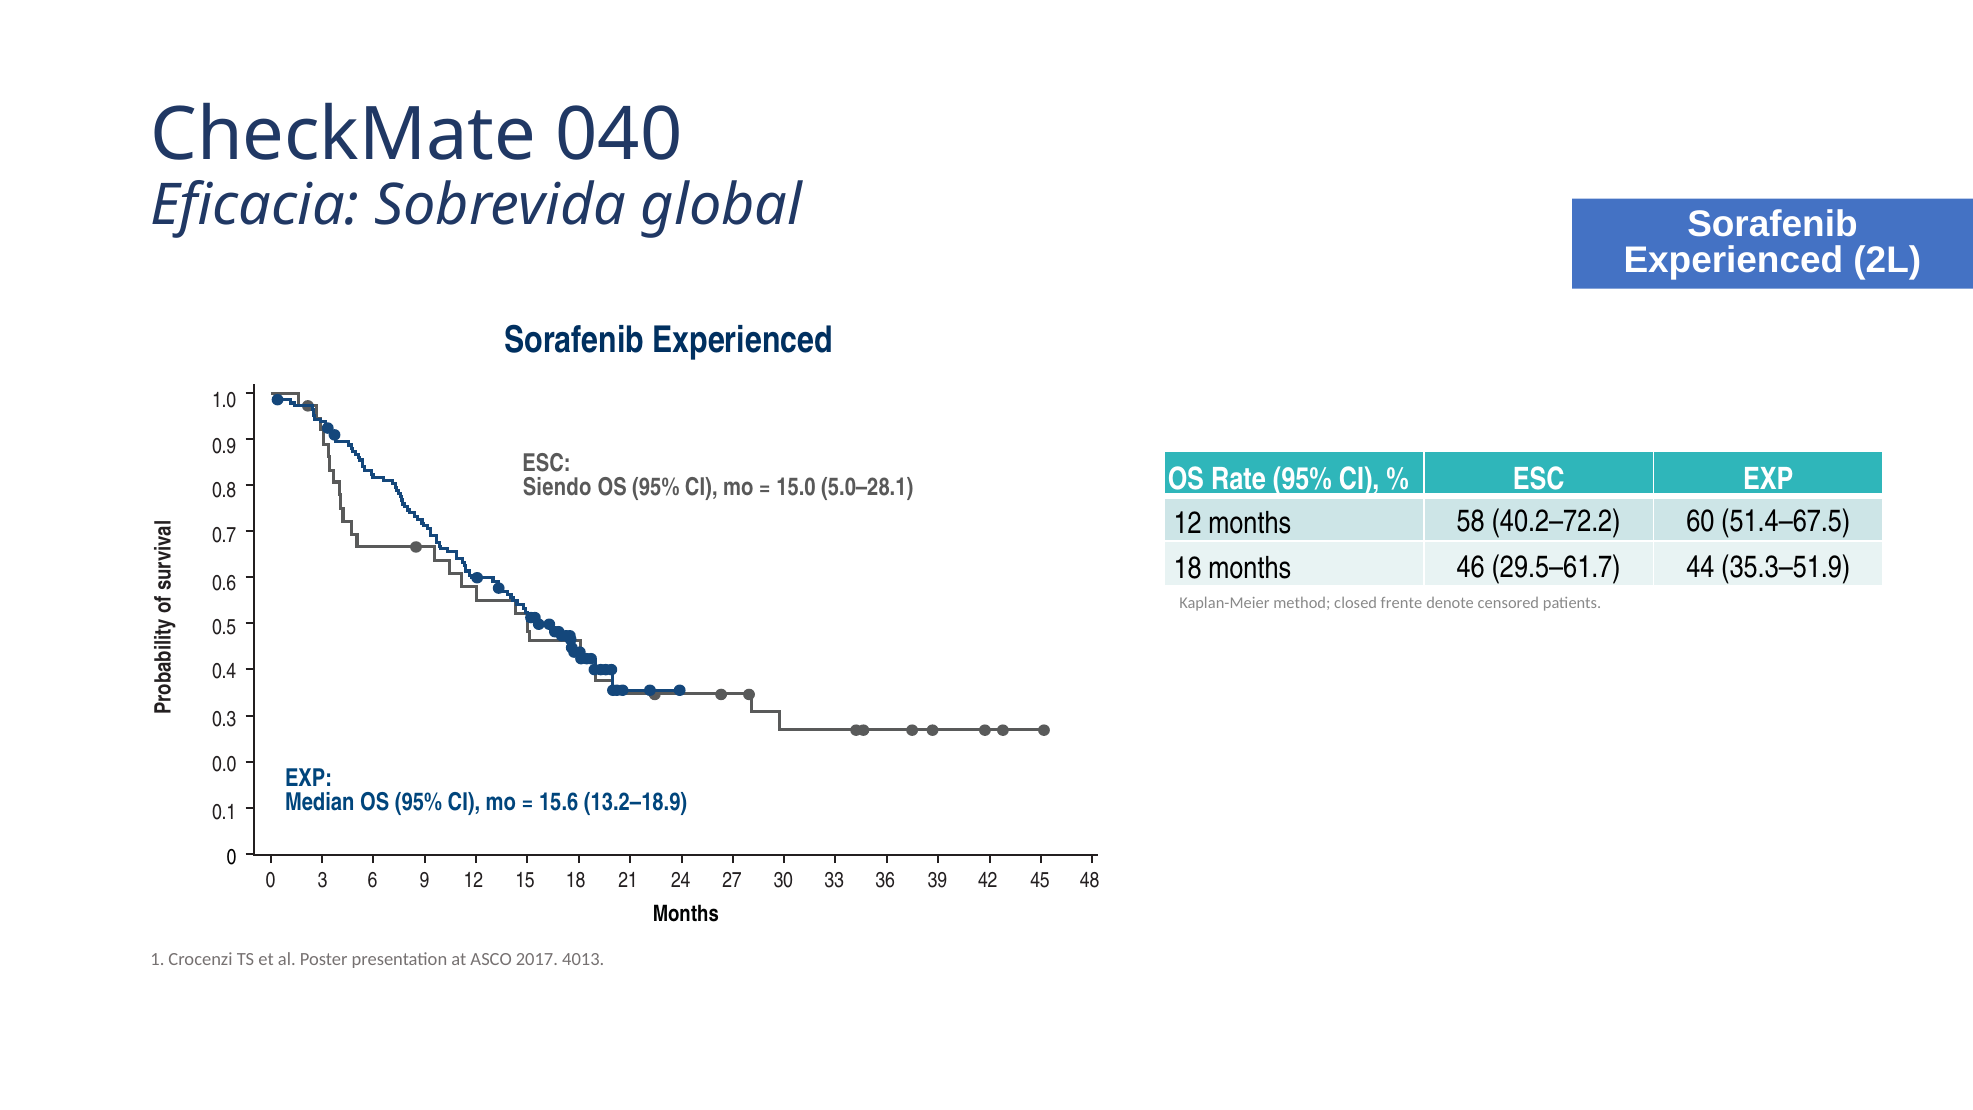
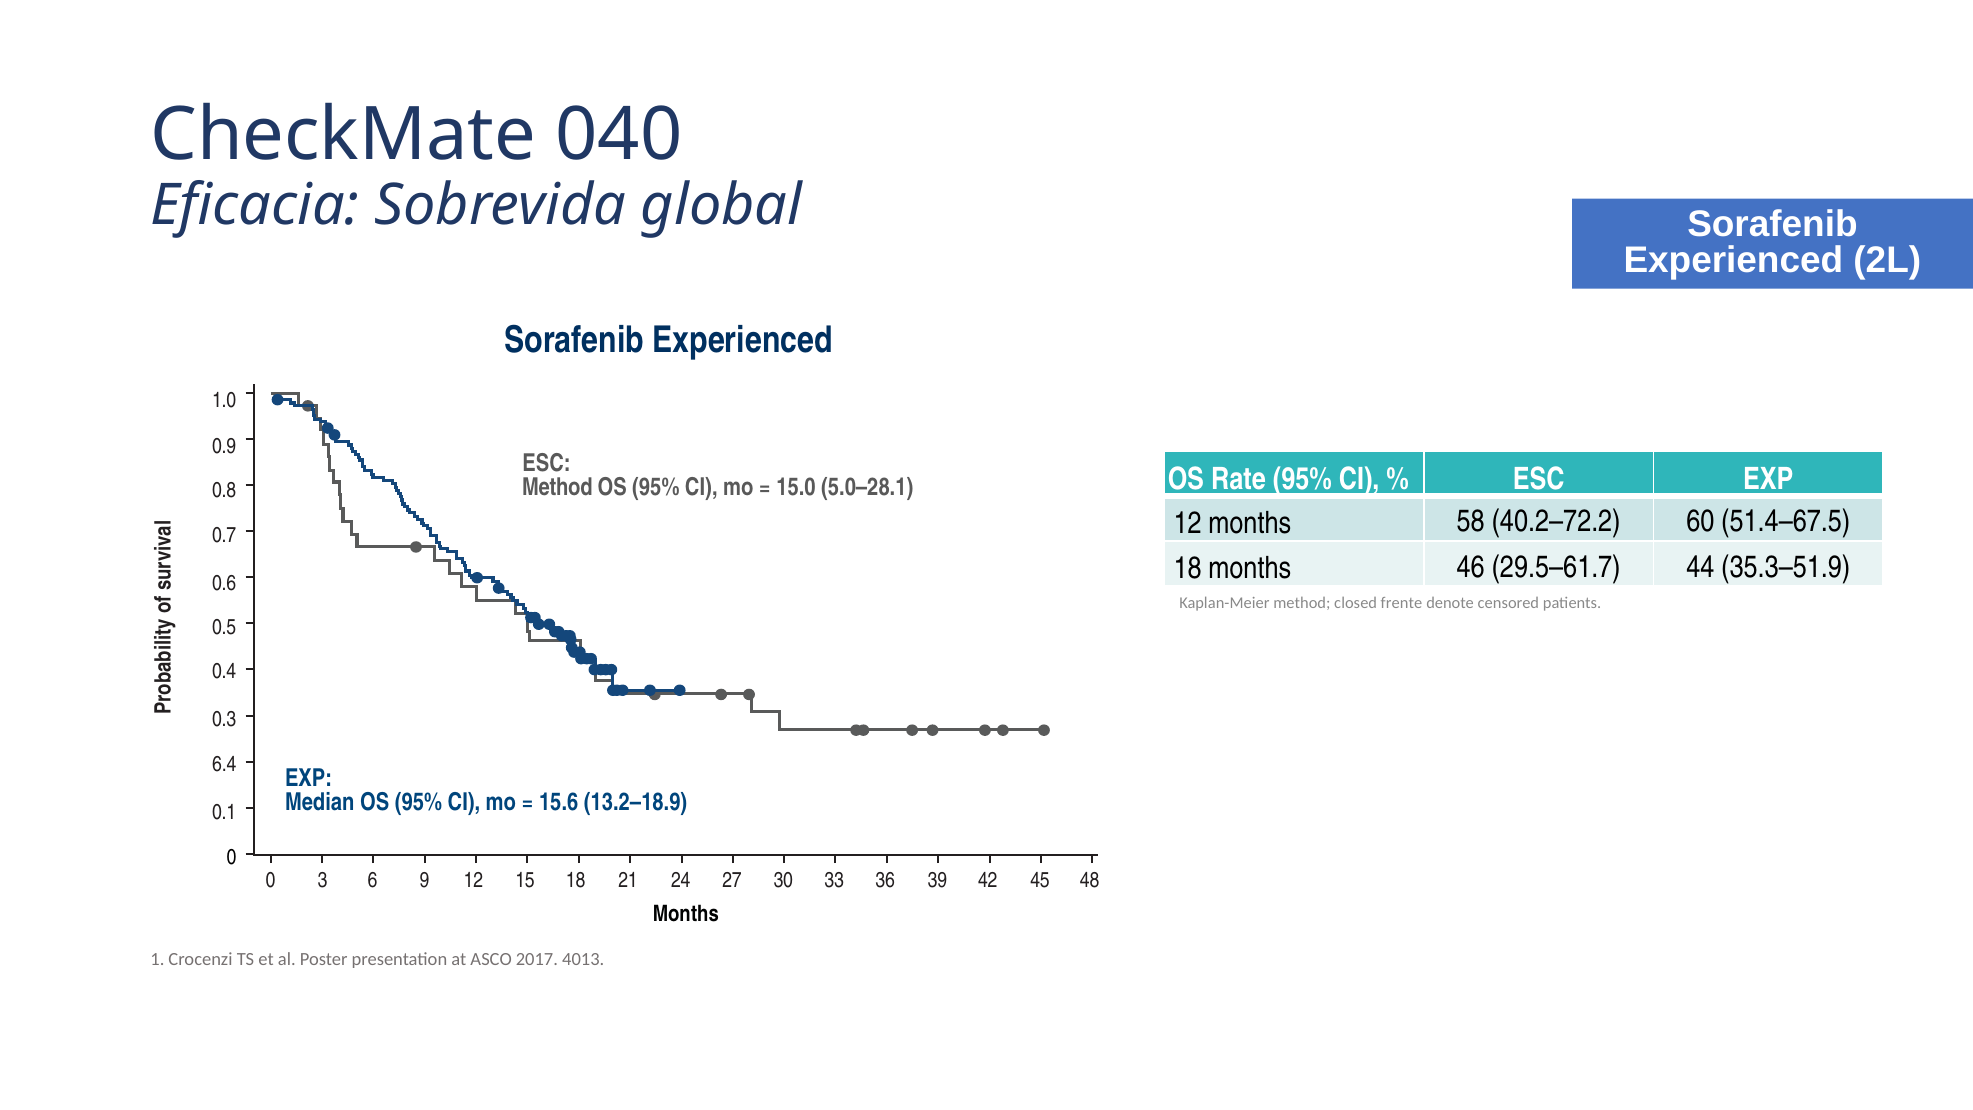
Siendo: Siendo -> Method (557, 487)
0.0: 0.0 -> 6.4 (224, 765)
